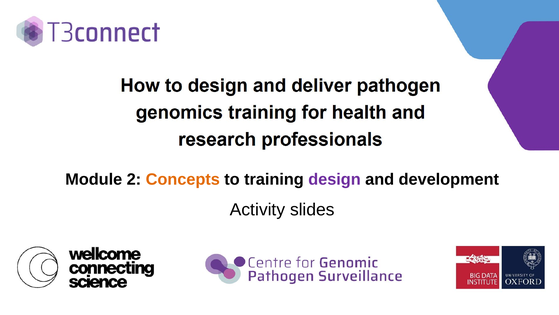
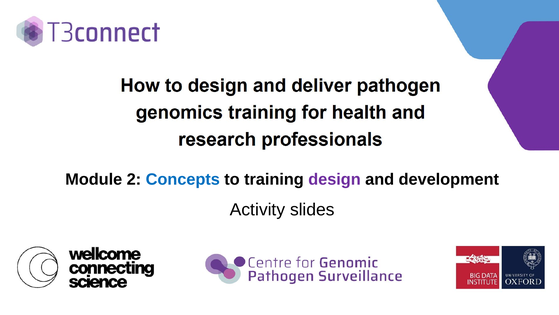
Concepts colour: orange -> blue (183, 179)
